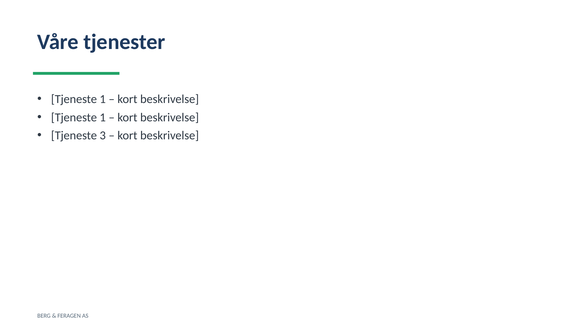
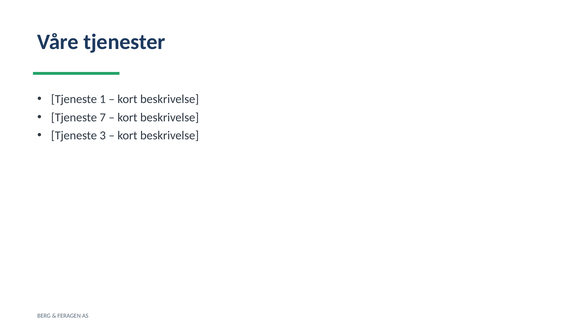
1: 1 -> 7 (103, 118)
